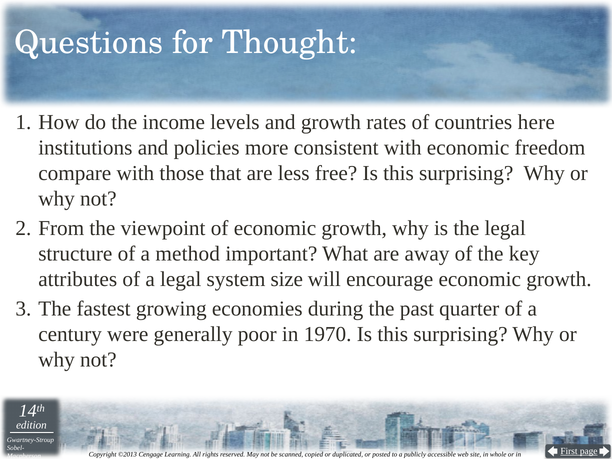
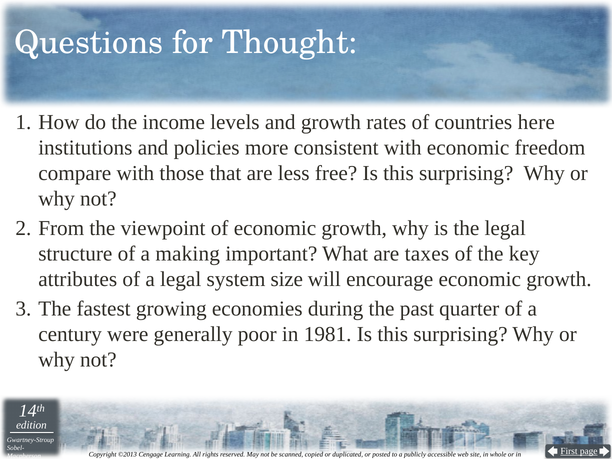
method: method -> making (188, 254)
away: away -> taxes (427, 254)
1970: 1970 -> 1981 (328, 334)
